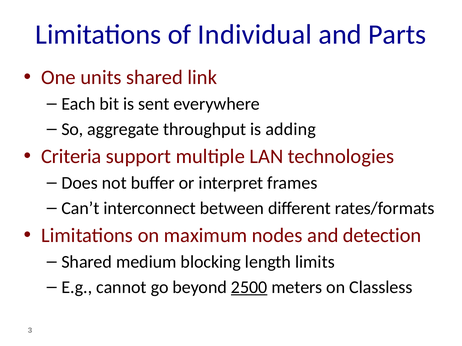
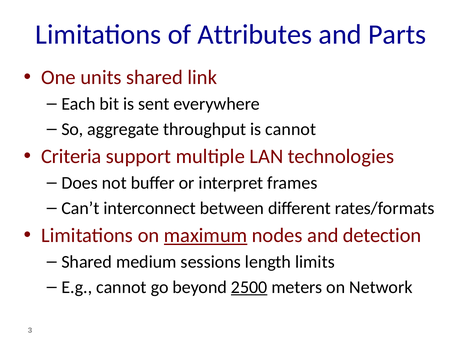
Individual: Individual -> Attributes (255, 35)
is adding: adding -> cannot (291, 129)
maximum underline: none -> present (206, 236)
blocking: blocking -> sessions (211, 262)
Classless: Classless -> Network (381, 288)
